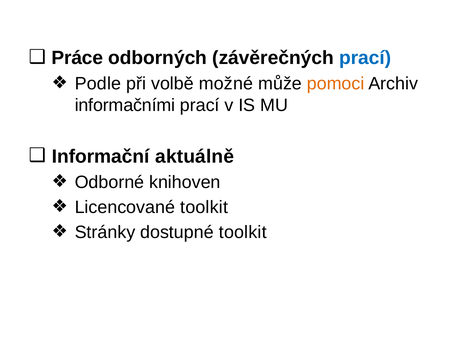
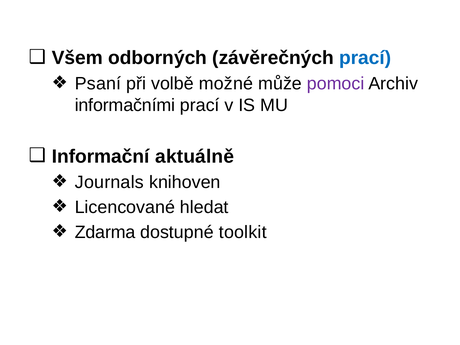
Práce: Práce -> Všem (77, 58)
Podle: Podle -> Psaní (98, 84)
pomoci colour: orange -> purple (336, 84)
Odborné: Odborné -> Journals (109, 182)
Licencované toolkit: toolkit -> hledat (204, 207)
Stránky: Stránky -> Zdarma (105, 232)
